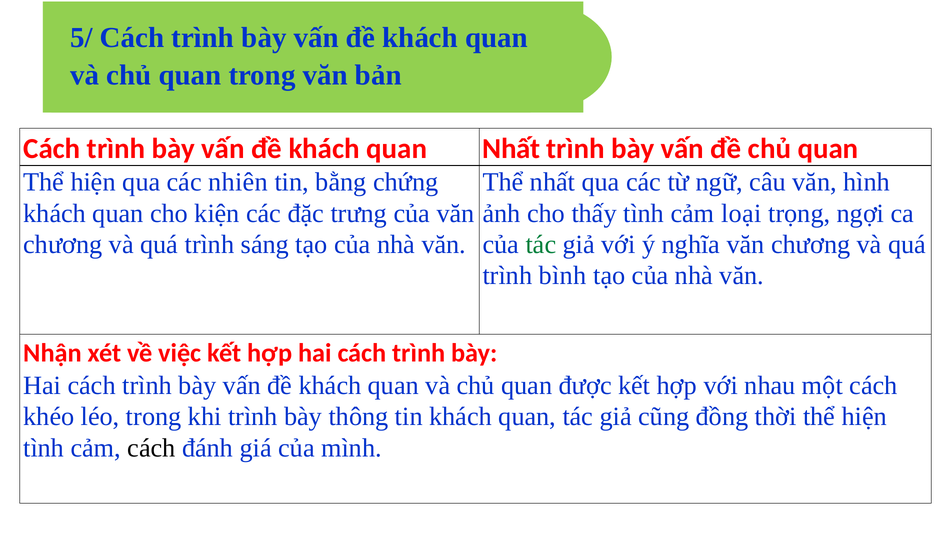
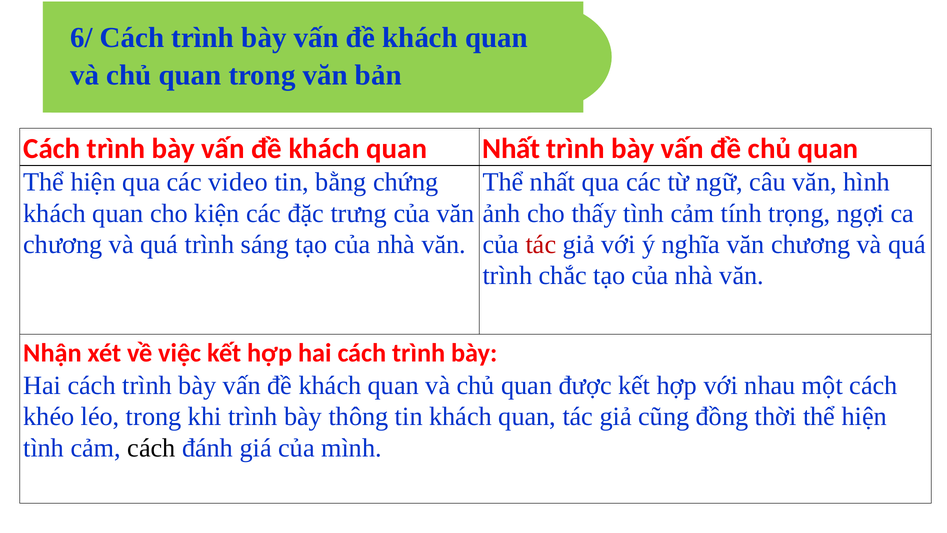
5/: 5/ -> 6/ (81, 38)
nhiên: nhiên -> video (238, 182)
loại: loại -> tính (741, 213)
tác colour: green -> red (541, 244)
bình: bình -> chắc (563, 276)
